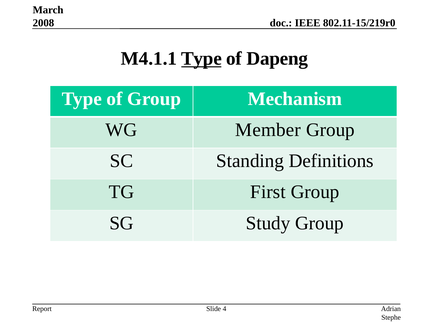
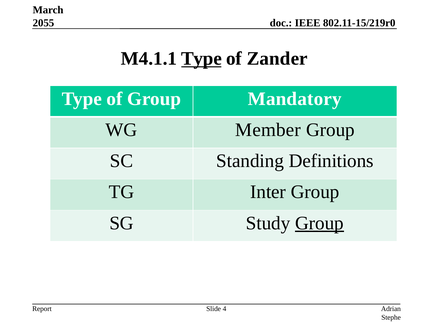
2008: 2008 -> 2055 (43, 23)
Dapeng: Dapeng -> Zander (277, 59)
Mechanism: Mechanism -> Mandatory (295, 99)
First: First -> Inter (268, 192)
Group underline: none -> present (319, 223)
